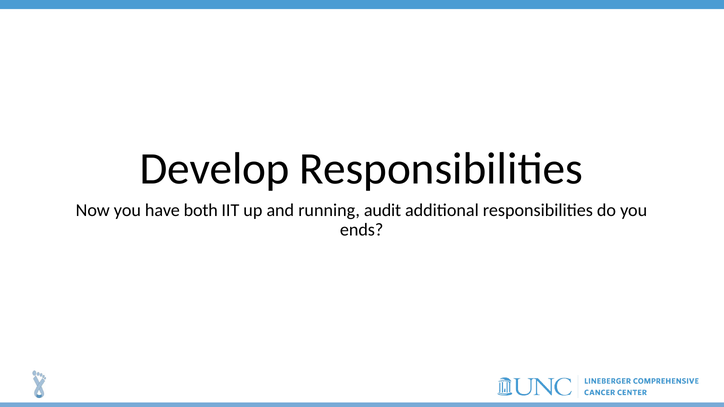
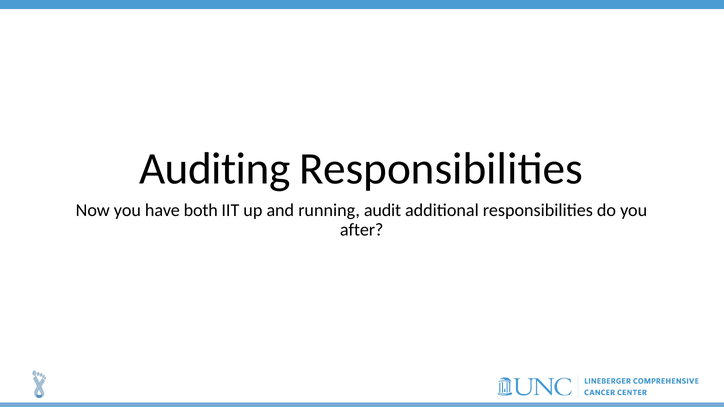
Develop: Develop -> Auditing (215, 169)
ends: ends -> after (362, 230)
